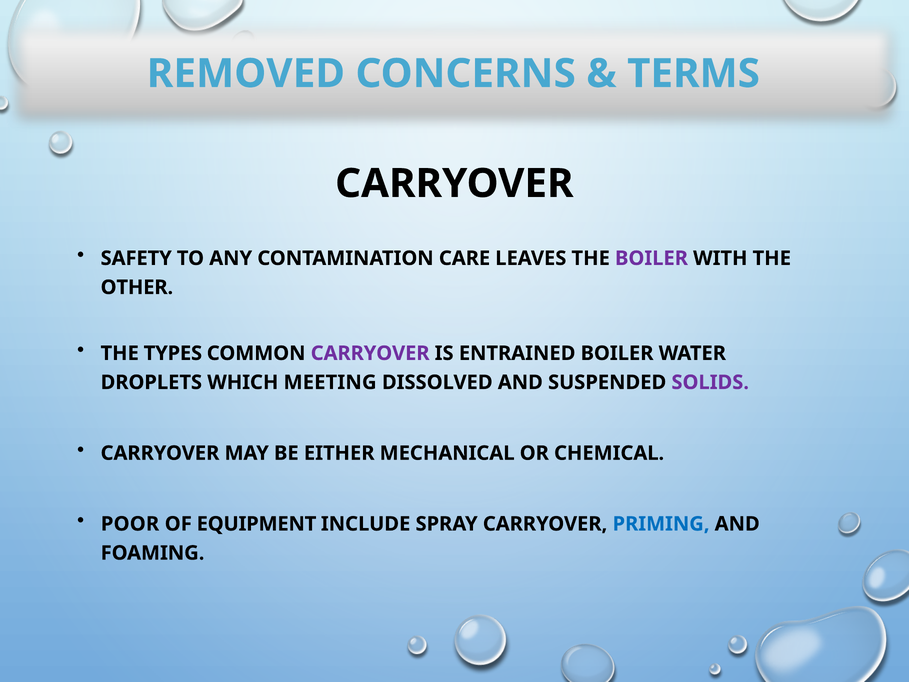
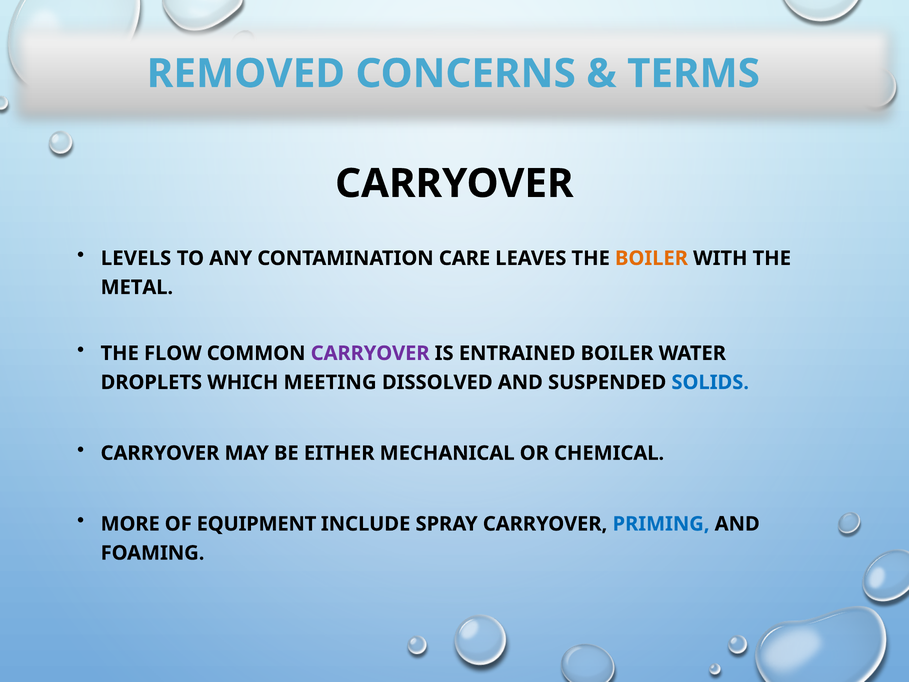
SAFETY: SAFETY -> LEVELS (136, 258)
BOILER colour: purple -> orange (651, 258)
OTHER: OTHER -> METAL (137, 287)
TYPES: TYPES -> FLOW (173, 353)
SOLIDS colour: purple -> blue (710, 382)
POOR: POOR -> MORE (130, 524)
